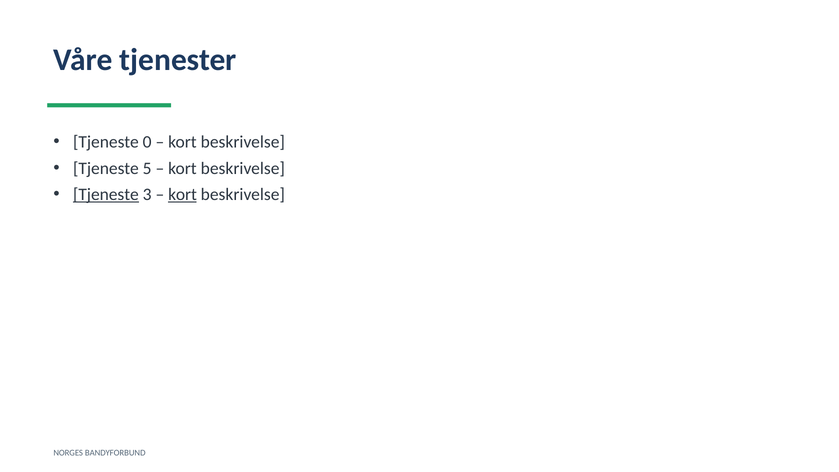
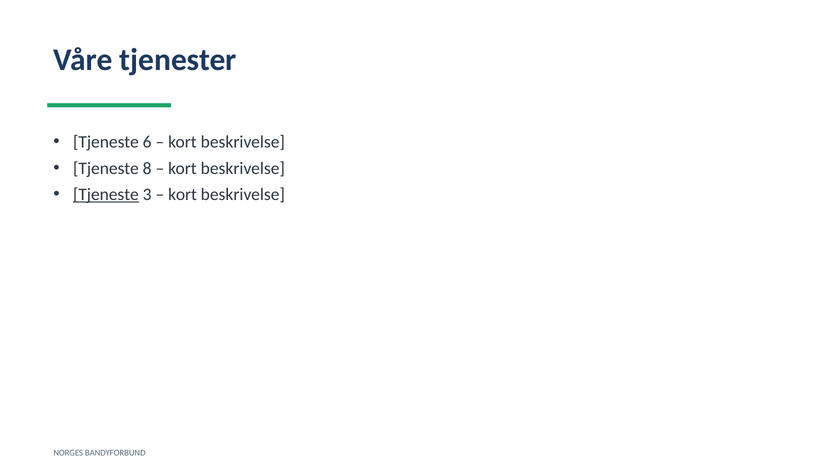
0: 0 -> 6 (147, 142)
5: 5 -> 8 (147, 168)
kort underline: present -> none (183, 195)
